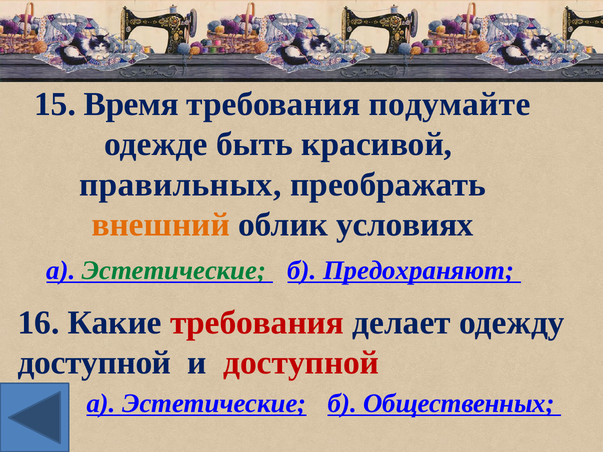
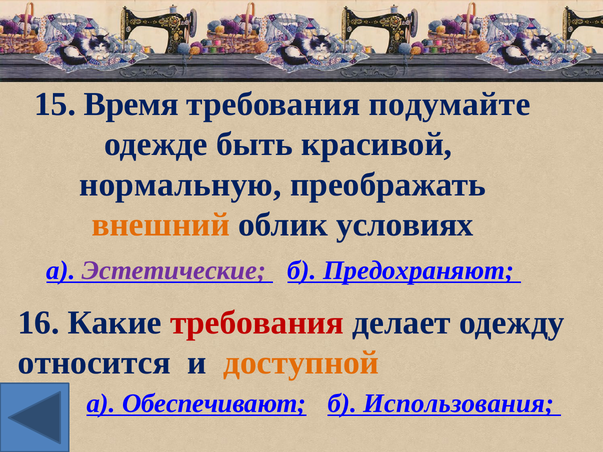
правильных: правильных -> нормальную (180, 185)
Эстетические colour: green -> purple (174, 271)
доступной: доступной -> относится (94, 363)
доступной colour: red -> orange (301, 363)
Эстетические: Эстетические -> Обеспечивают (214, 404)
Общественных: Общественных -> Использования (459, 404)
